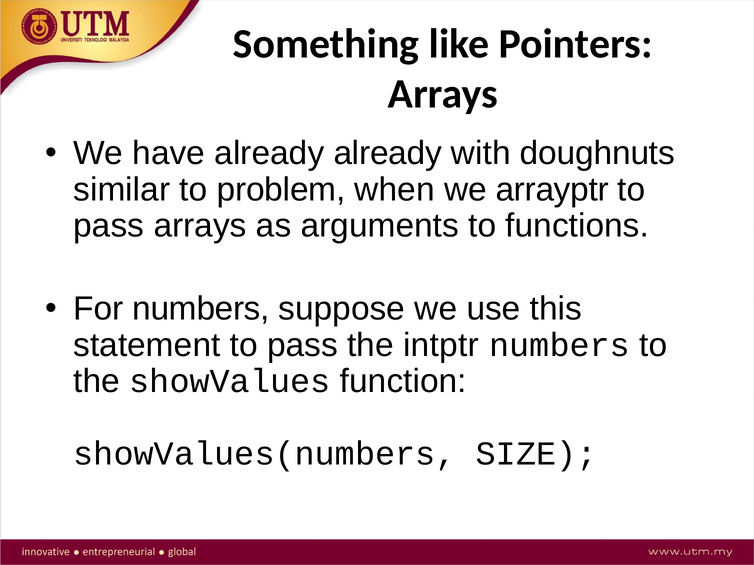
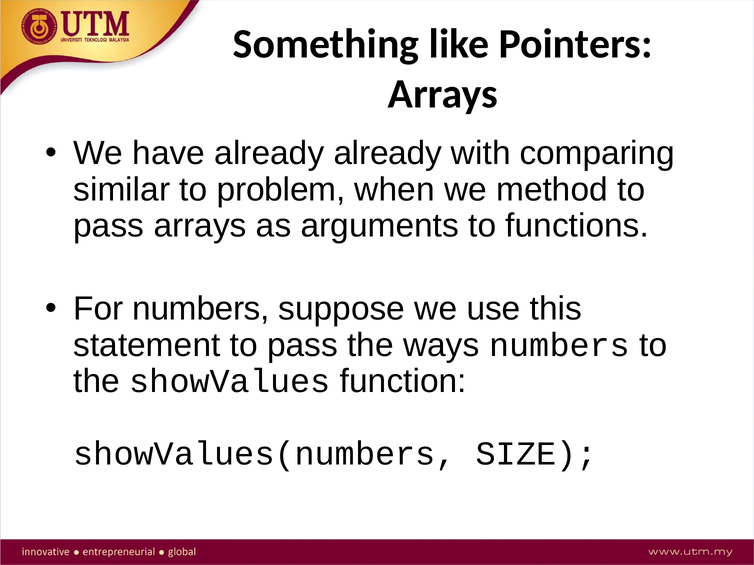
doughnuts: doughnuts -> comparing (597, 154)
arrayptr: arrayptr -> method (552, 190)
intptr: intptr -> ways (441, 345)
